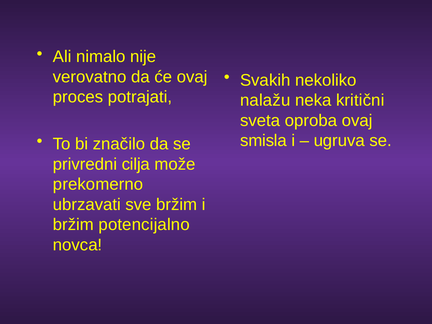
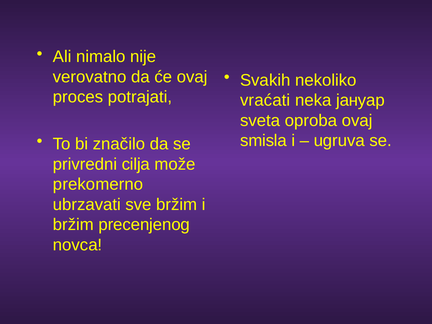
nalažu: nalažu -> vraćati (265, 100)
kritični: kritični -> јануар (360, 100)
potencijalno: potencijalno -> precenjenog (144, 225)
